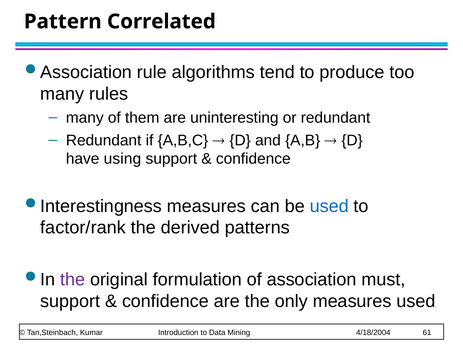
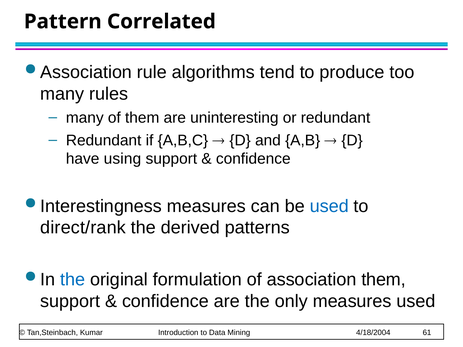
factor/rank: factor/rank -> direct/rank (83, 228)
the colour: purple -> blue (73, 280)
association must: must -> them (384, 280)
